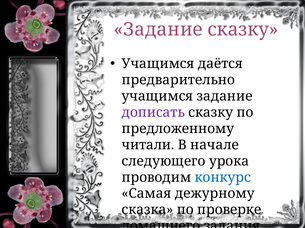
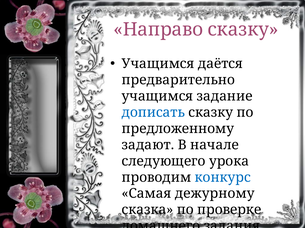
Задание: Задание -> Направо (158, 30)
дописать colour: purple -> blue (153, 113)
читали: читали -> задают (148, 145)
